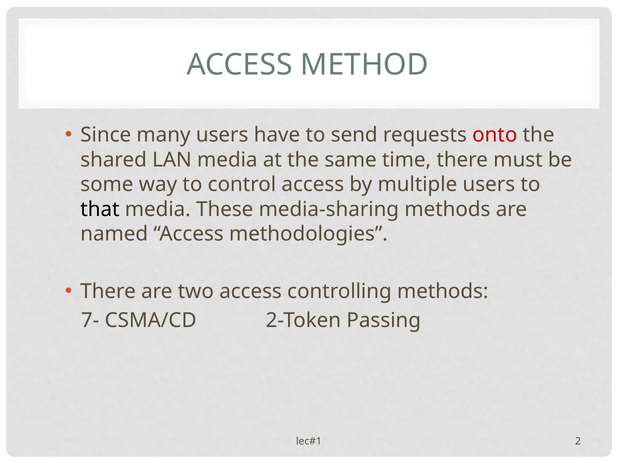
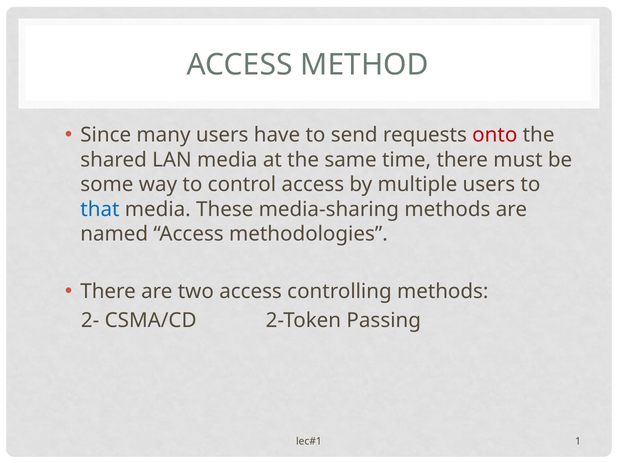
that colour: black -> blue (100, 209)
7-: 7- -> 2- (90, 321)
2: 2 -> 1 (578, 442)
